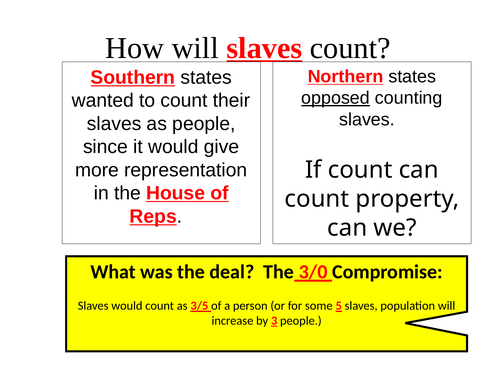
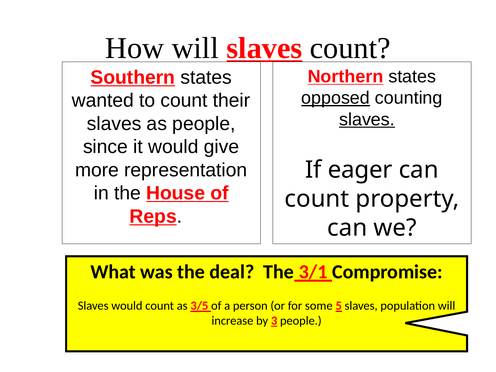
slaves underline: none -> present (367, 119)
If count: count -> eager (360, 170)
3/0: 3/0 -> 3/1 (313, 272)
